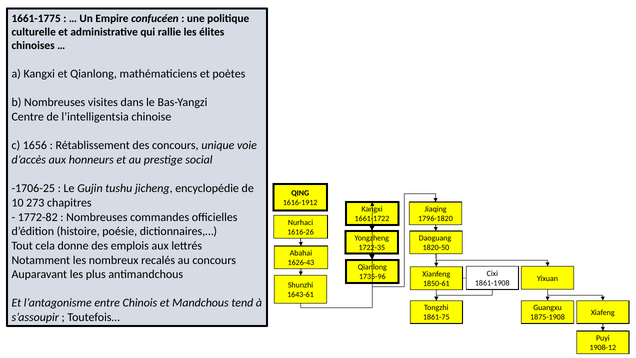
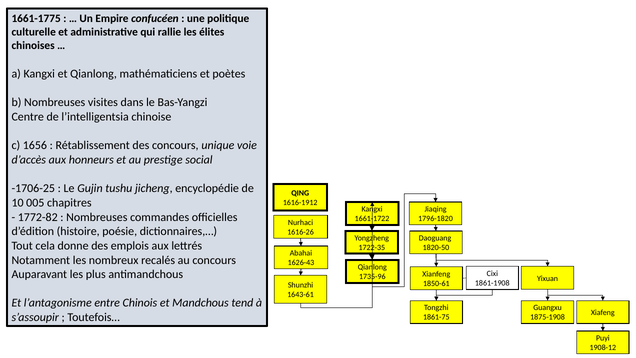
273: 273 -> 005 (35, 203)
